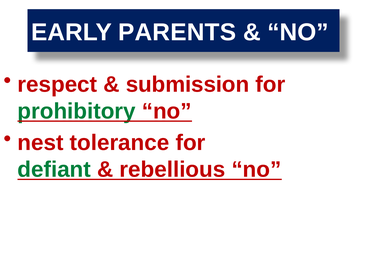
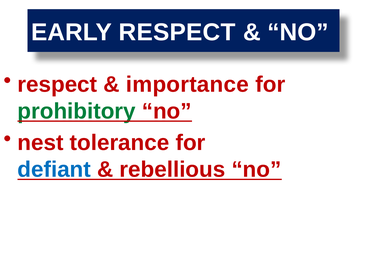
EARLY PARENTS: PARENTS -> RESPECT (177, 32)
submission: submission -> importance (187, 85)
defiant colour: green -> blue (54, 170)
